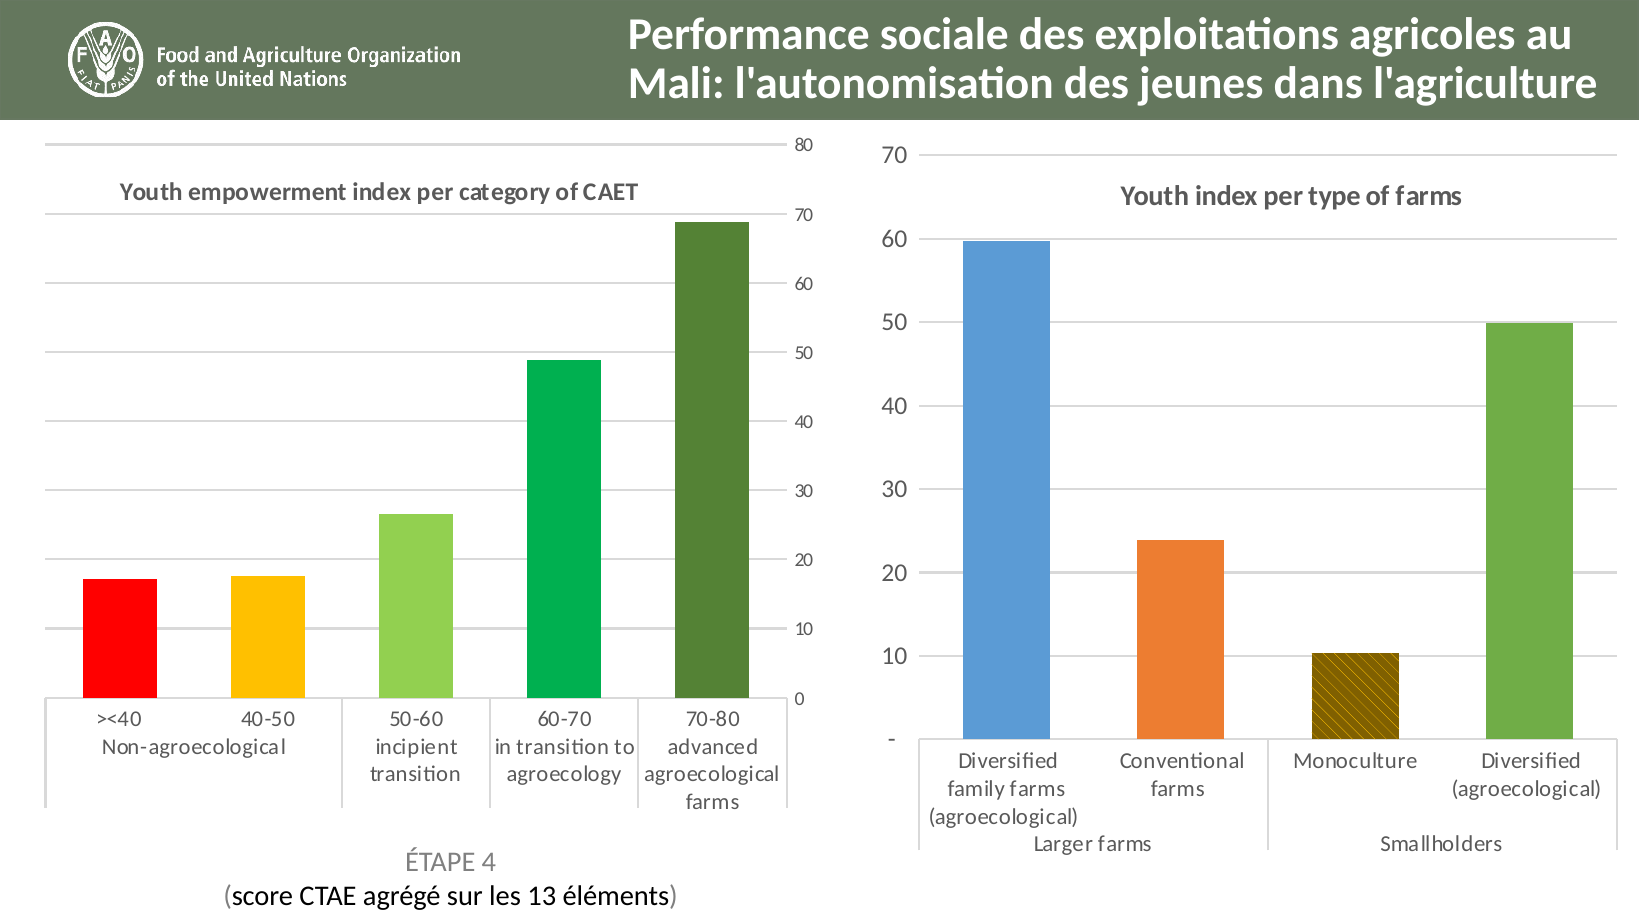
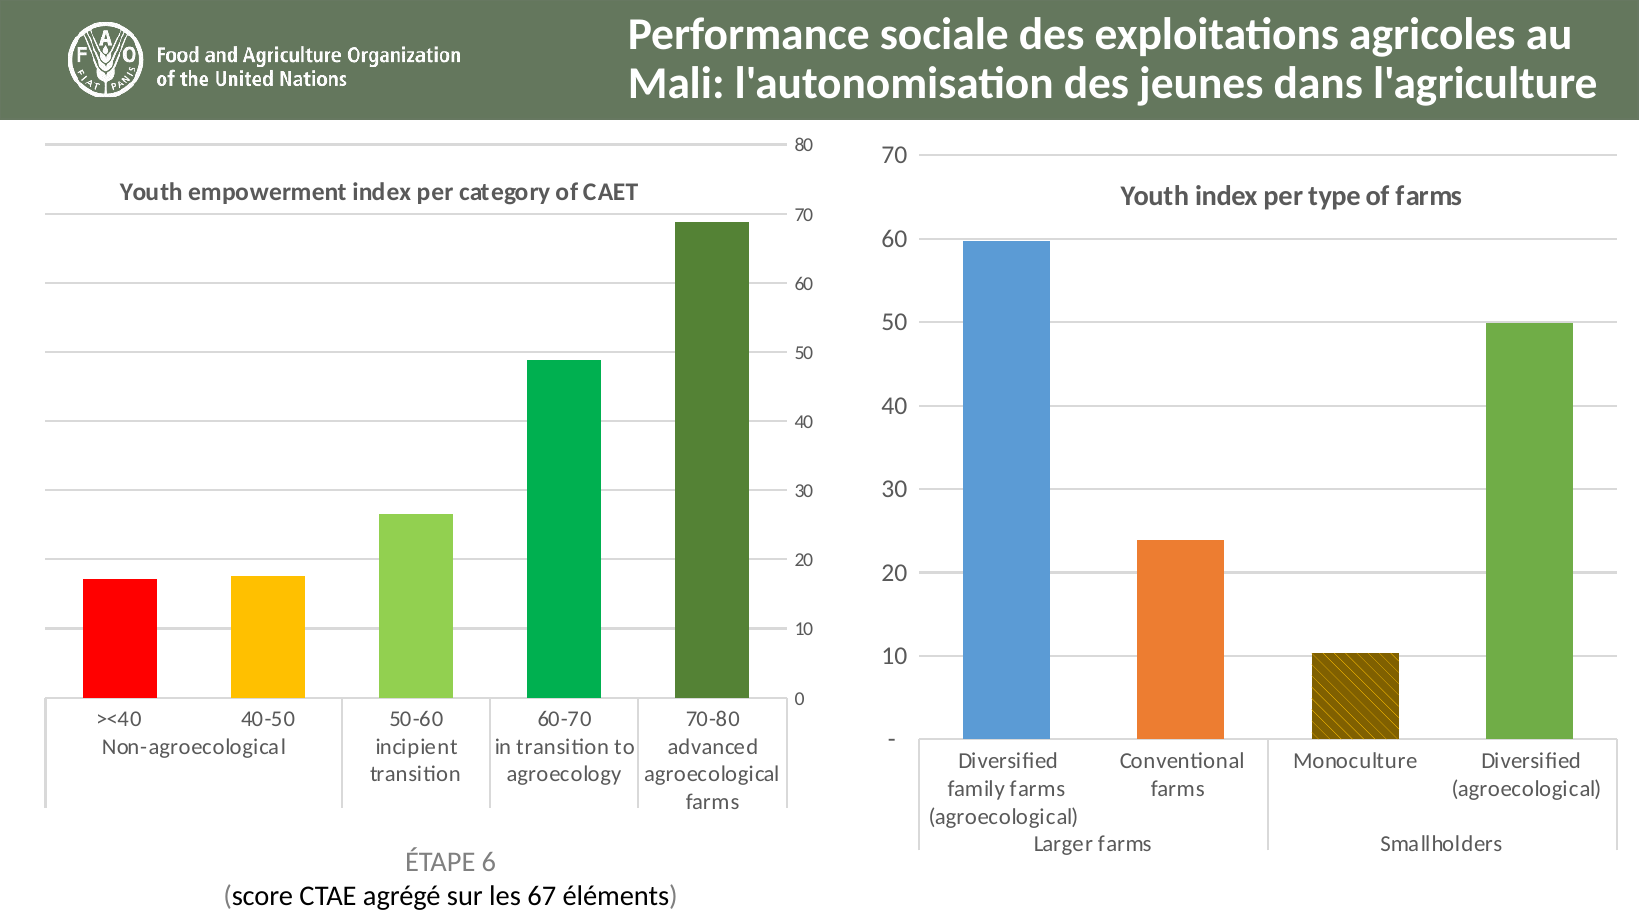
4: 4 -> 6 (489, 862)
13: 13 -> 67 (542, 896)
